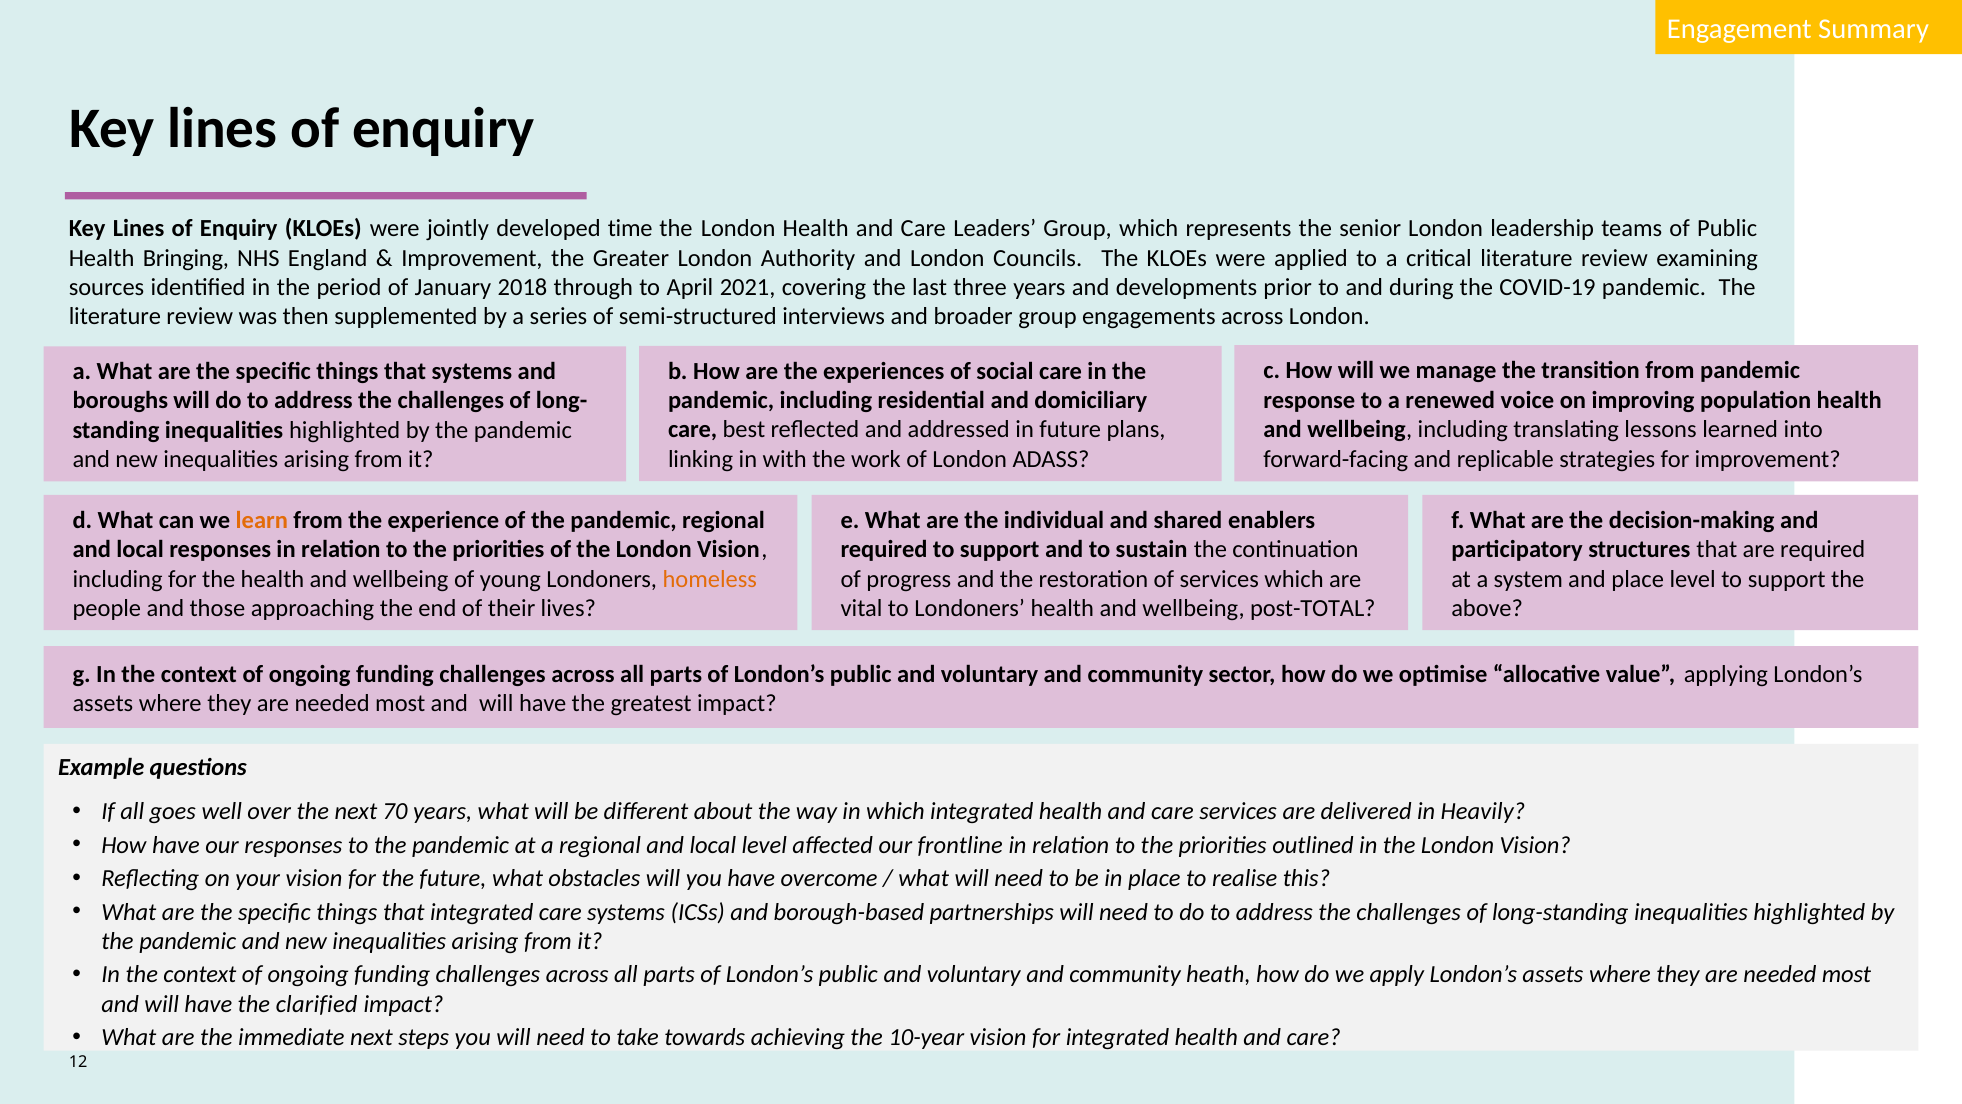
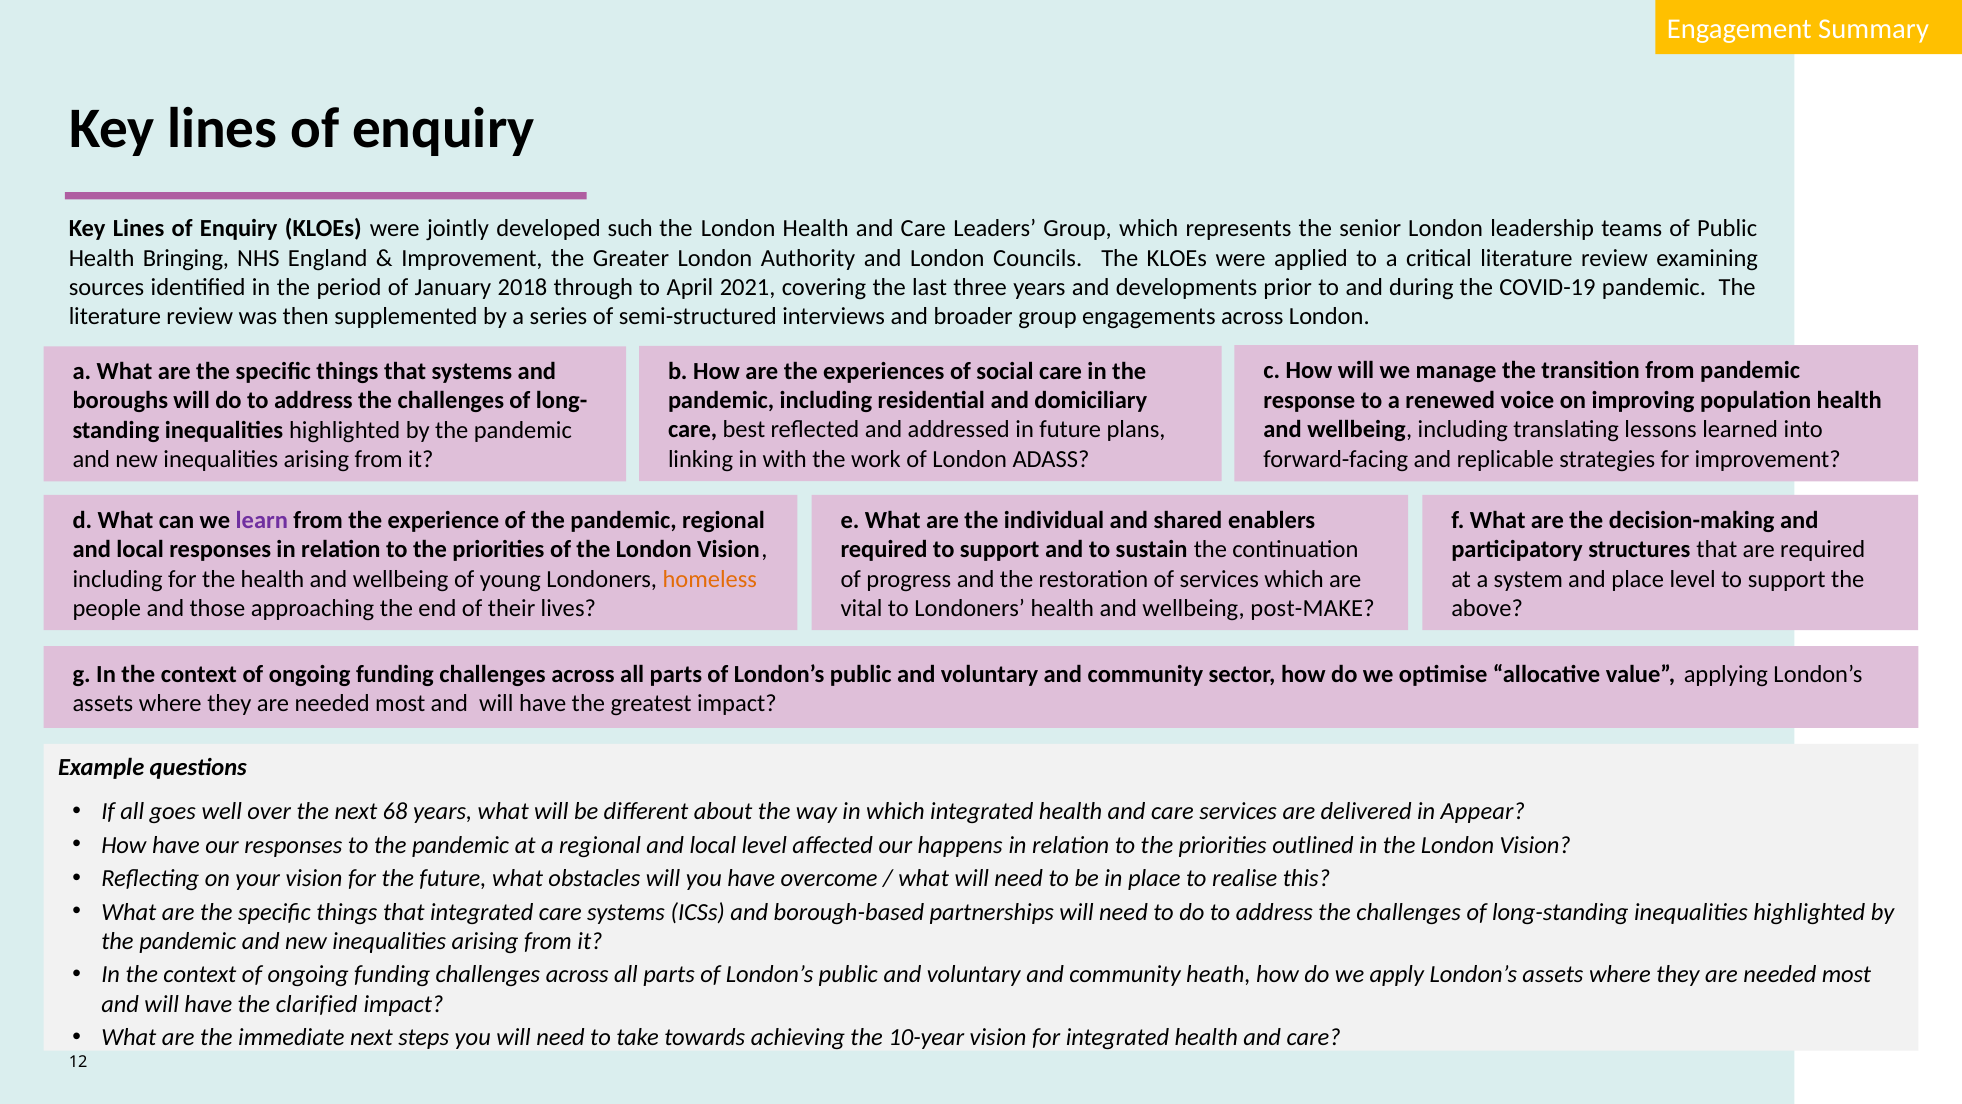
time: time -> such (630, 229)
learn colour: orange -> purple (262, 520)
post-TOTAL: post-TOTAL -> post-MAKE (1313, 608)
70: 70 -> 68 (395, 811)
Heavily: Heavily -> Appear (1483, 811)
frontline: frontline -> happens (960, 845)
